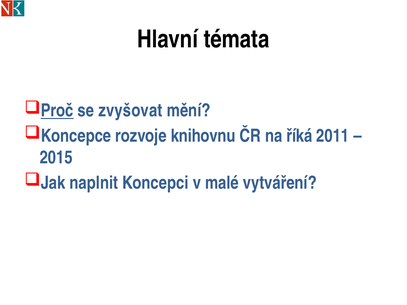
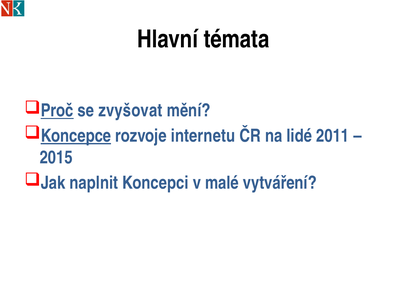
Koncepce underline: none -> present (76, 136)
knihovnu: knihovnu -> internetu (203, 136)
říká: říká -> lidé (299, 136)
